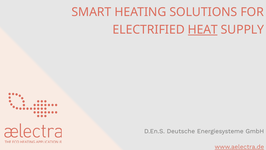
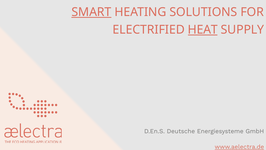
SMART underline: none -> present (91, 12)
